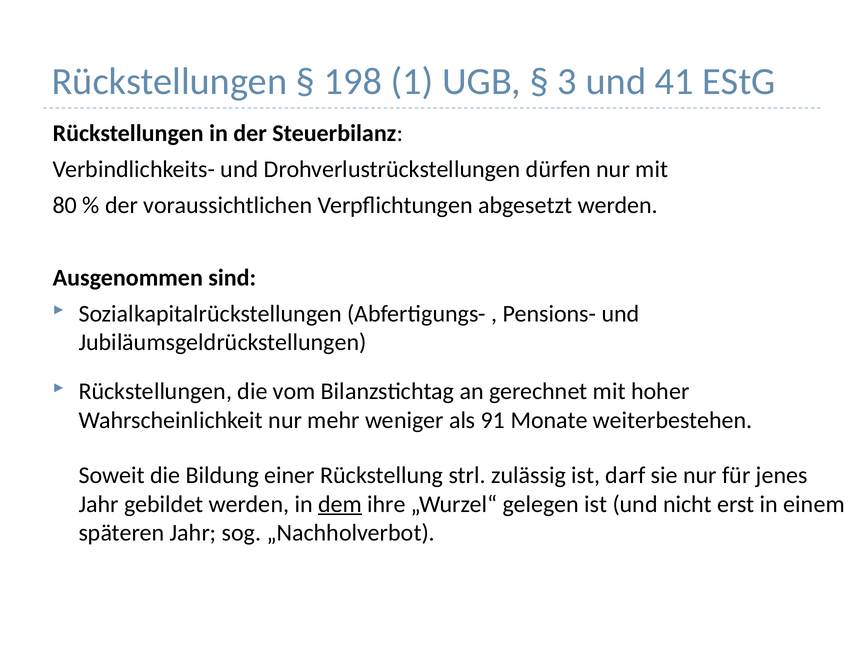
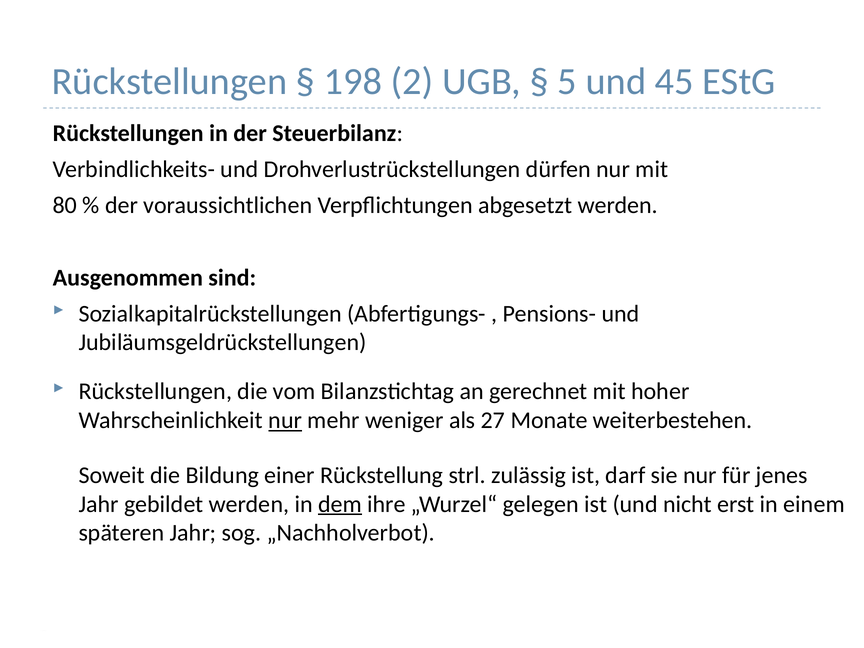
1: 1 -> 2 (412, 82)
3: 3 -> 5 (567, 82)
41: 41 -> 45 (674, 82)
nur underline: none -> present (285, 420)
91: 91 -> 27 (493, 420)
